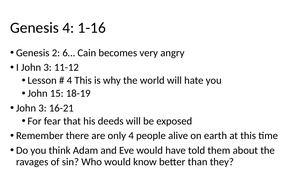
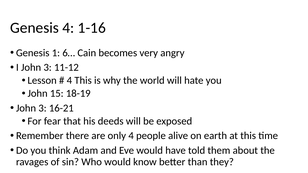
2: 2 -> 1 (56, 53)
